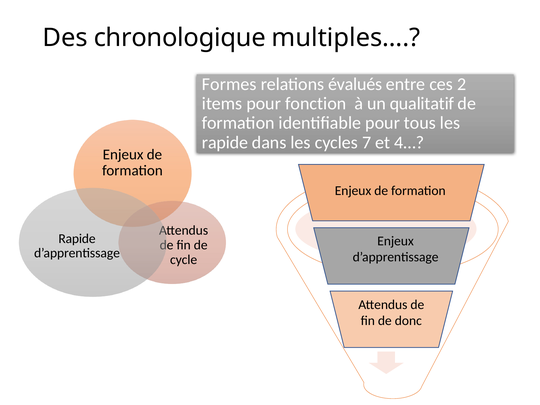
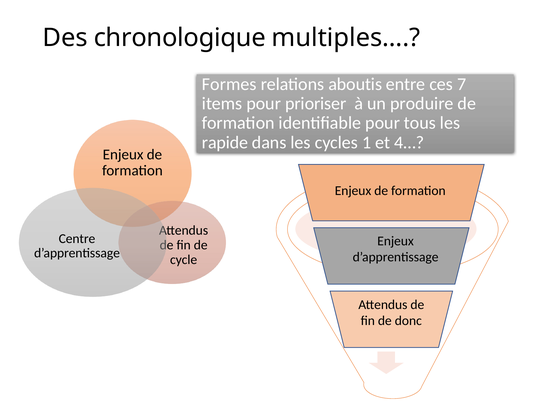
évalués: évalués -> aboutis (355, 84)
2: 2 -> 7 (462, 84)
fonction: fonction -> prioriser (316, 104)
qualitatif: qualitatif -> produire (422, 104)
7: 7 -> 1 (367, 142)
Rapide: Rapide -> Centre (77, 239)
